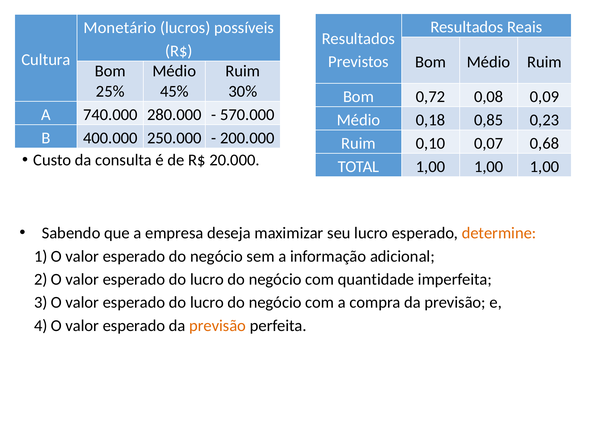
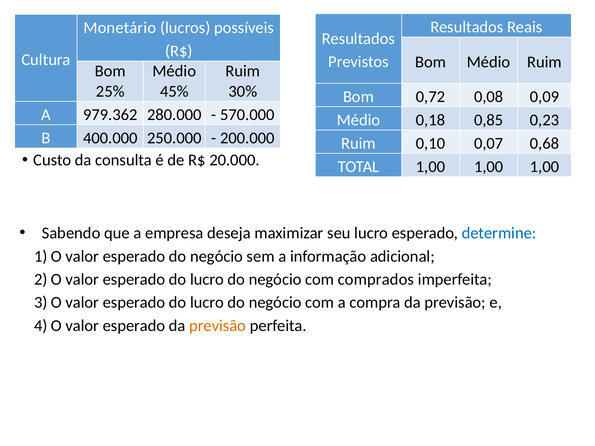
740.000: 740.000 -> 979.362 (110, 115)
determine colour: orange -> blue (499, 233)
quantidade: quantidade -> comprados (376, 280)
